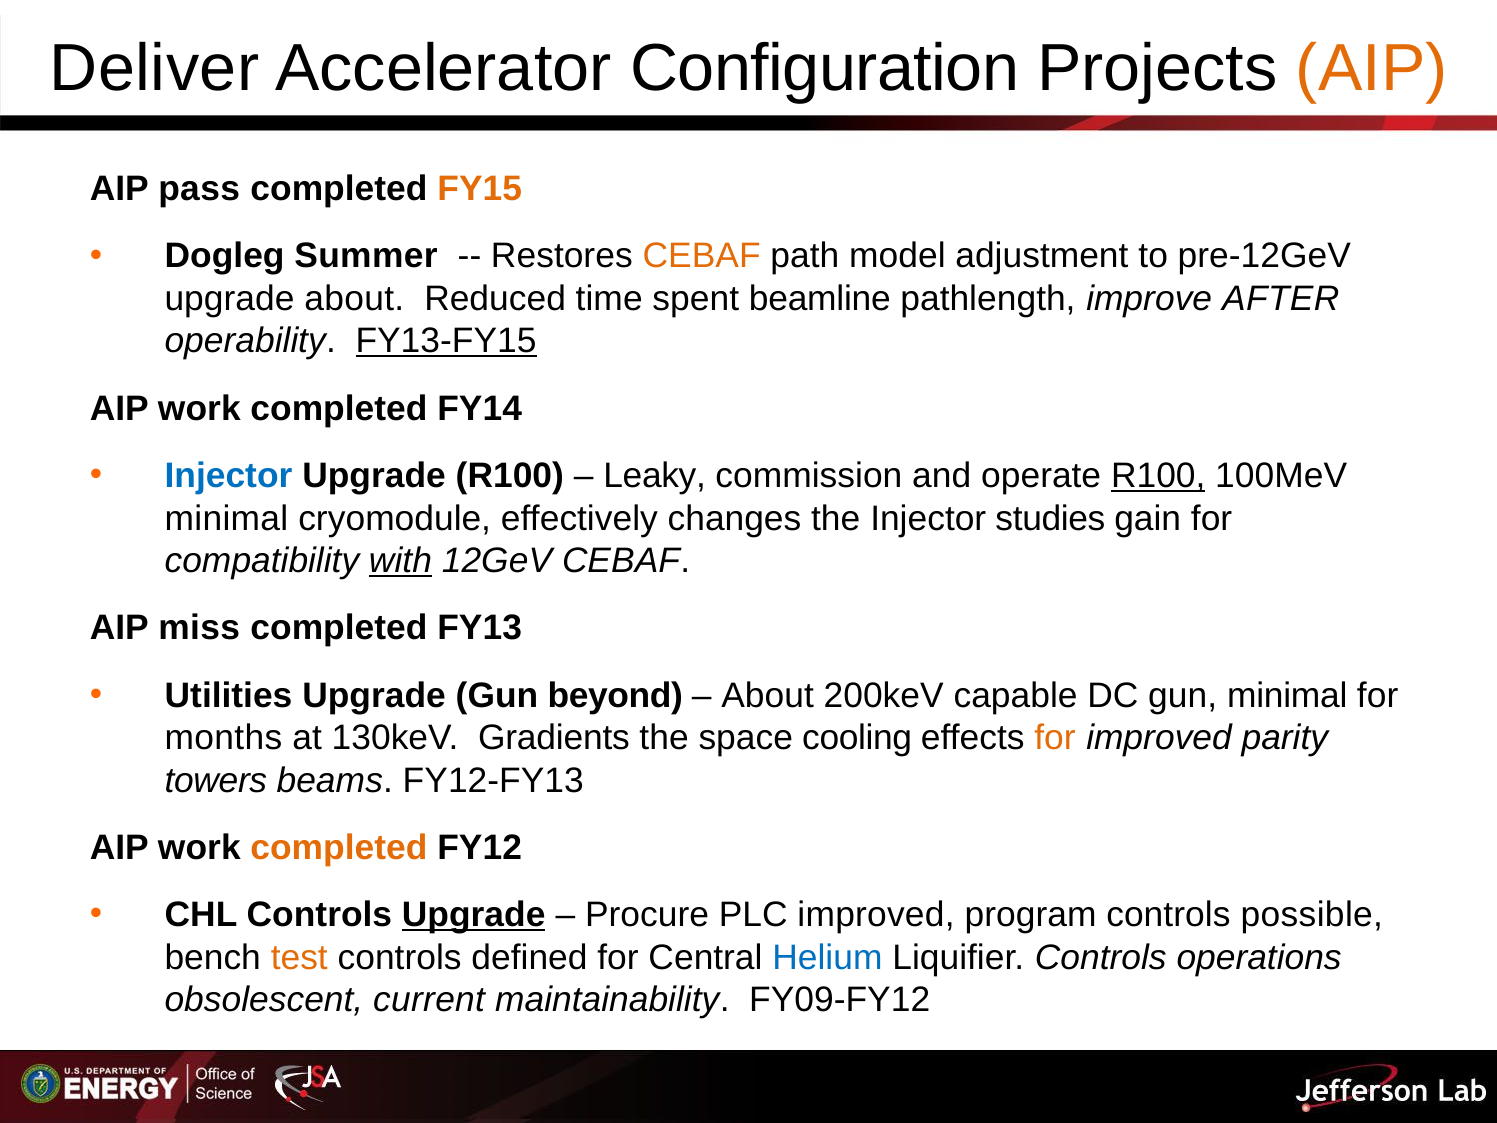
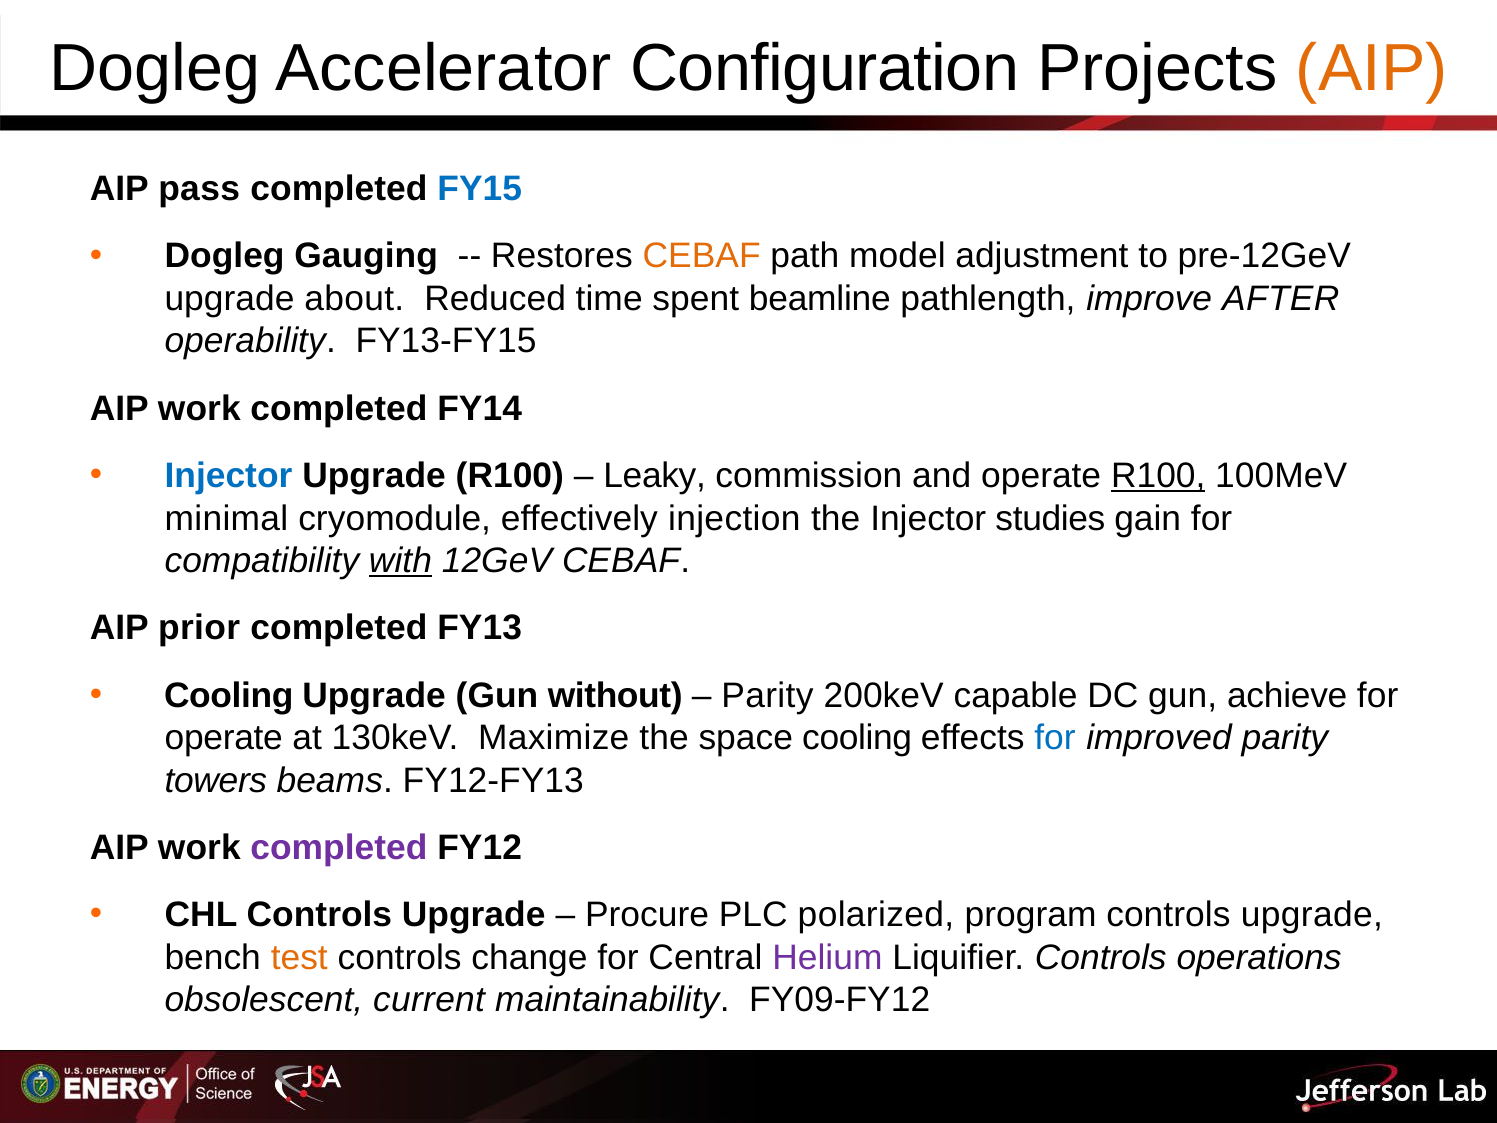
Deliver: Deliver -> Dogleg (155, 69)
FY15 colour: orange -> blue (480, 189)
Summer: Summer -> Gauging (366, 256)
FY13-FY15 underline: present -> none (446, 341)
changes: changes -> injection (734, 518)
miss: miss -> prior (199, 628)
Utilities: Utilities -> Cooling (229, 695)
beyond: beyond -> without (615, 695)
About: About -> Parity (767, 695)
gun minimal: minimal -> achieve (1287, 695)
months: months -> operate (224, 738)
Gradients: Gradients -> Maximize (554, 738)
for colour: orange -> blue (1055, 738)
completed colour: orange -> purple (339, 848)
Upgrade underline: present -> none (474, 915)
PLC improved: improved -> polarized (876, 915)
program controls possible: possible -> upgrade (1312, 915)
defined: defined -> change (530, 957)
Helium colour: blue -> purple (827, 957)
